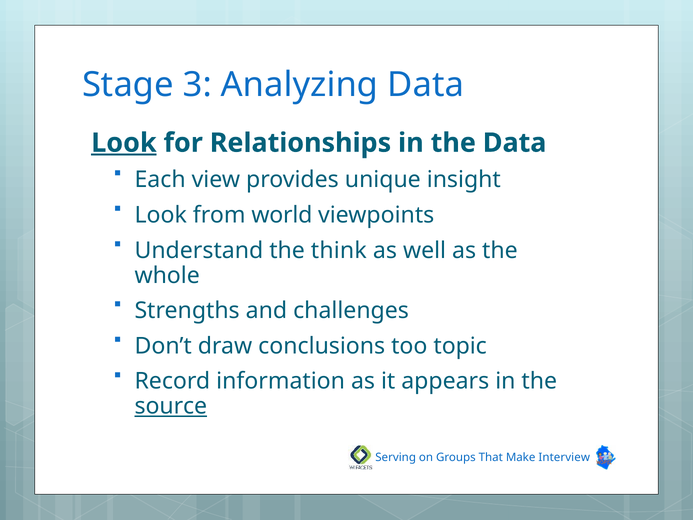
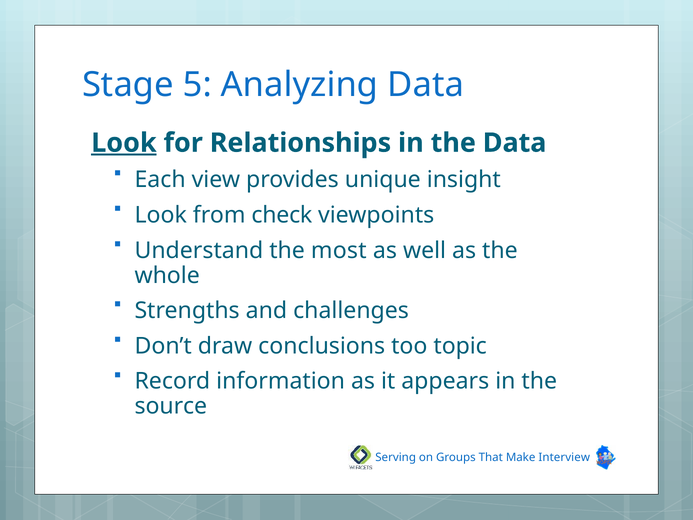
3: 3 -> 5 (197, 85)
world: world -> check (282, 215)
think: think -> most (339, 250)
source underline: present -> none (171, 406)
